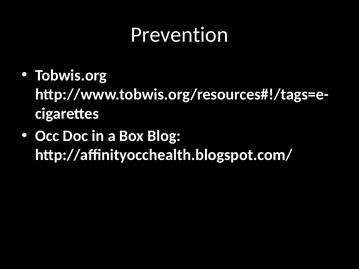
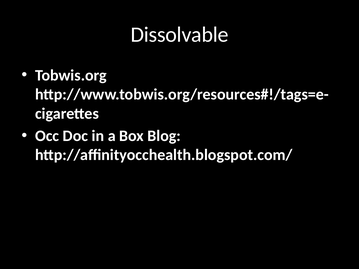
Prevention: Prevention -> Dissolvable (180, 35)
